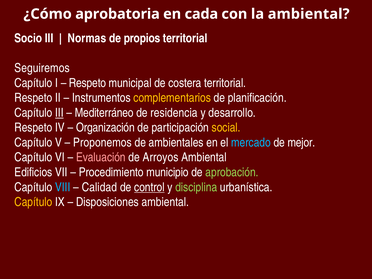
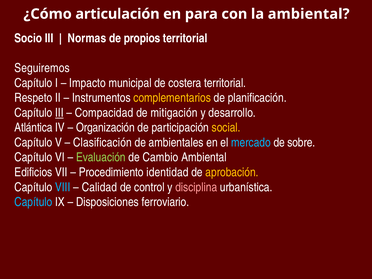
aprobatoria: aprobatoria -> articulación (118, 14)
cada: cada -> para (201, 14)
Respeto: Respeto -> Impacto (87, 83)
Mediterráneo: Mediterráneo -> Compacidad (104, 113)
residencia: residencia -> mitigación (174, 113)
Respeto: Respeto -> Atlántica (33, 128)
Proponemos: Proponemos -> Clasificación (102, 143)
mejor: mejor -> sobre (301, 143)
Evaluación colour: pink -> light green (101, 157)
Arroyos: Arroyos -> Cambio (161, 157)
municipio: municipio -> identidad (167, 172)
aprobación colour: light green -> yellow (232, 172)
control underline: present -> none (149, 187)
disciplina colour: light green -> pink (196, 187)
Capítulo colour: yellow -> light blue (33, 202)
Disposiciones ambiental: ambiental -> ferroviario (165, 202)
